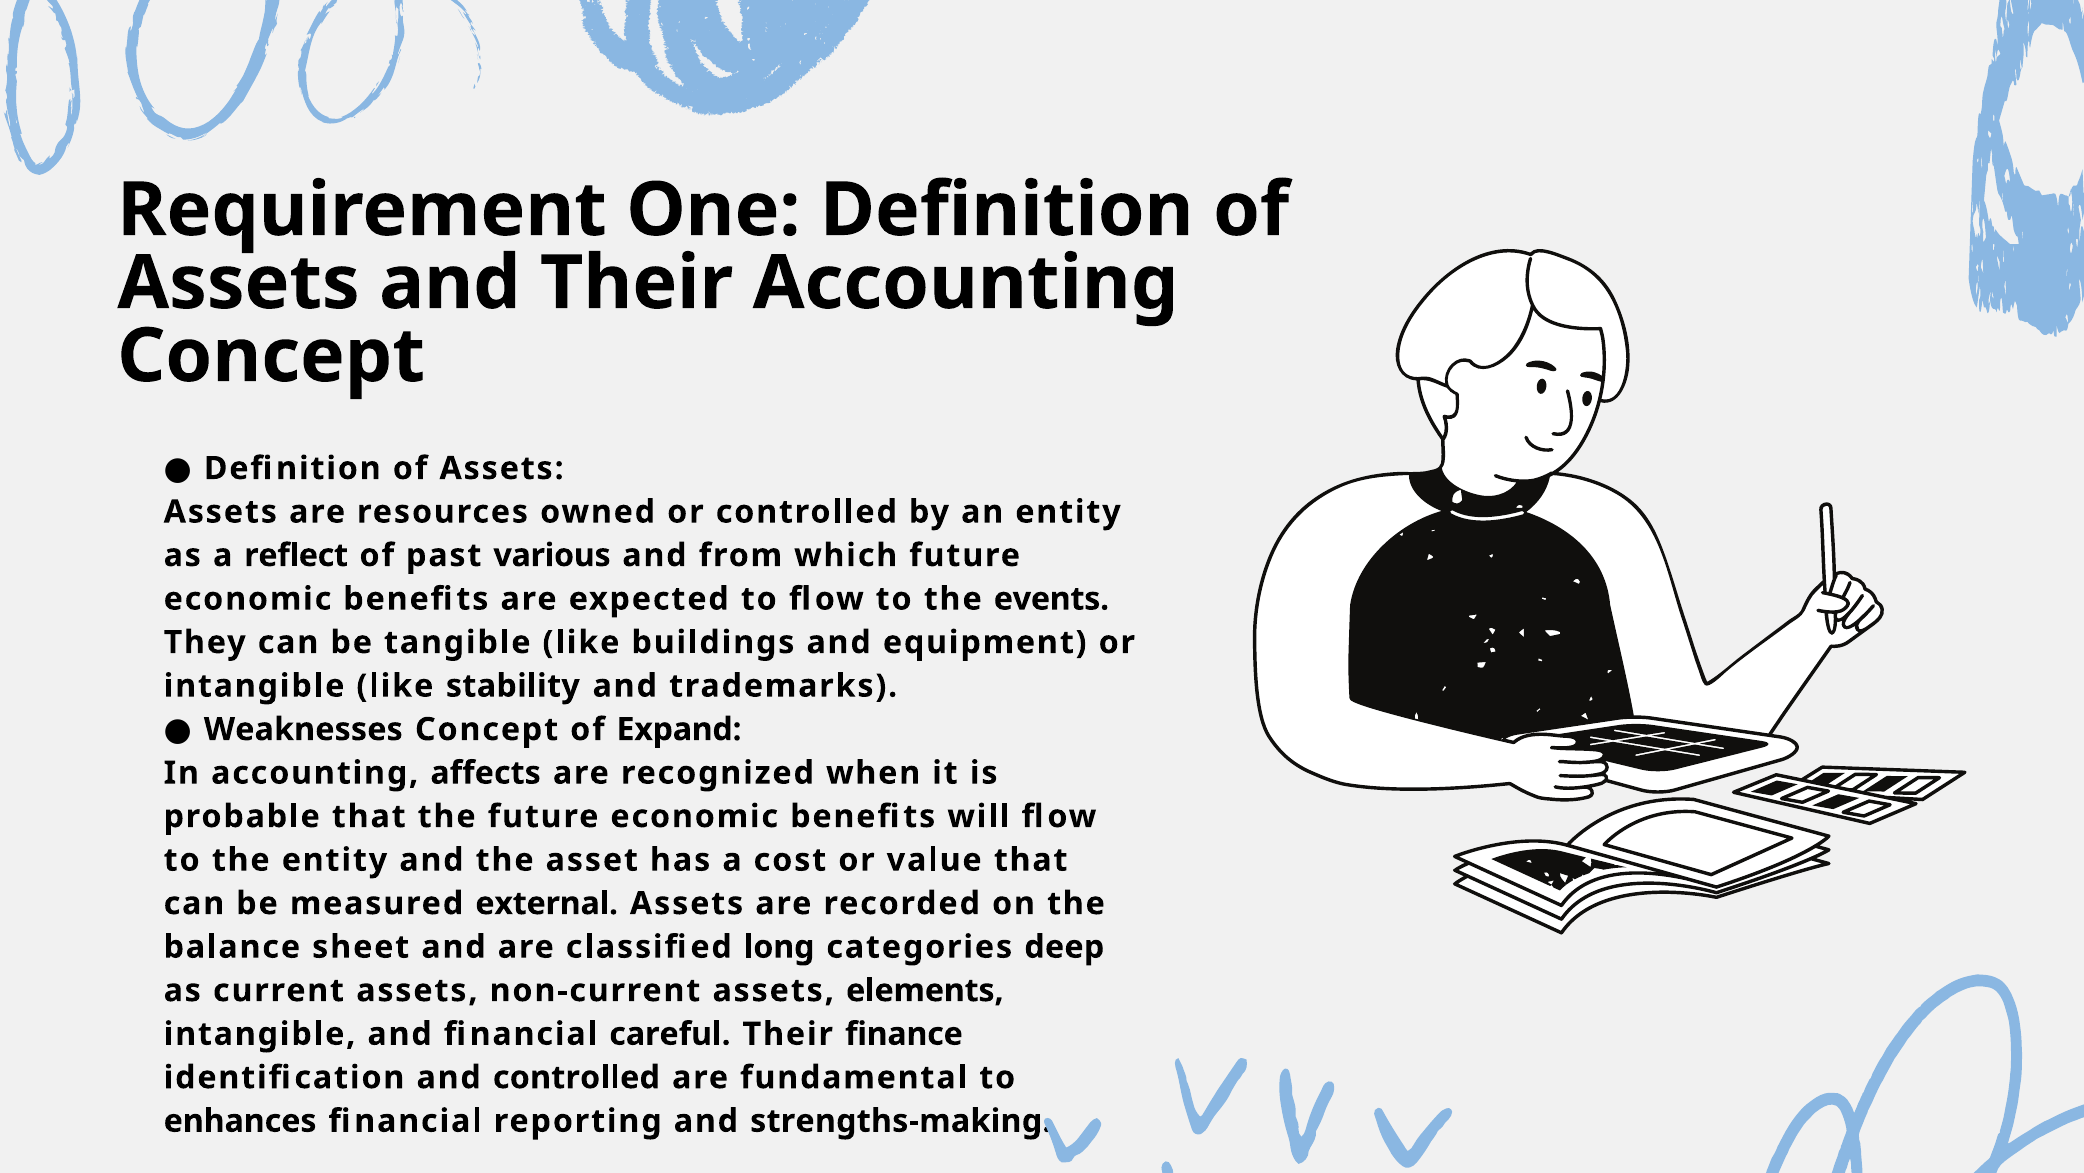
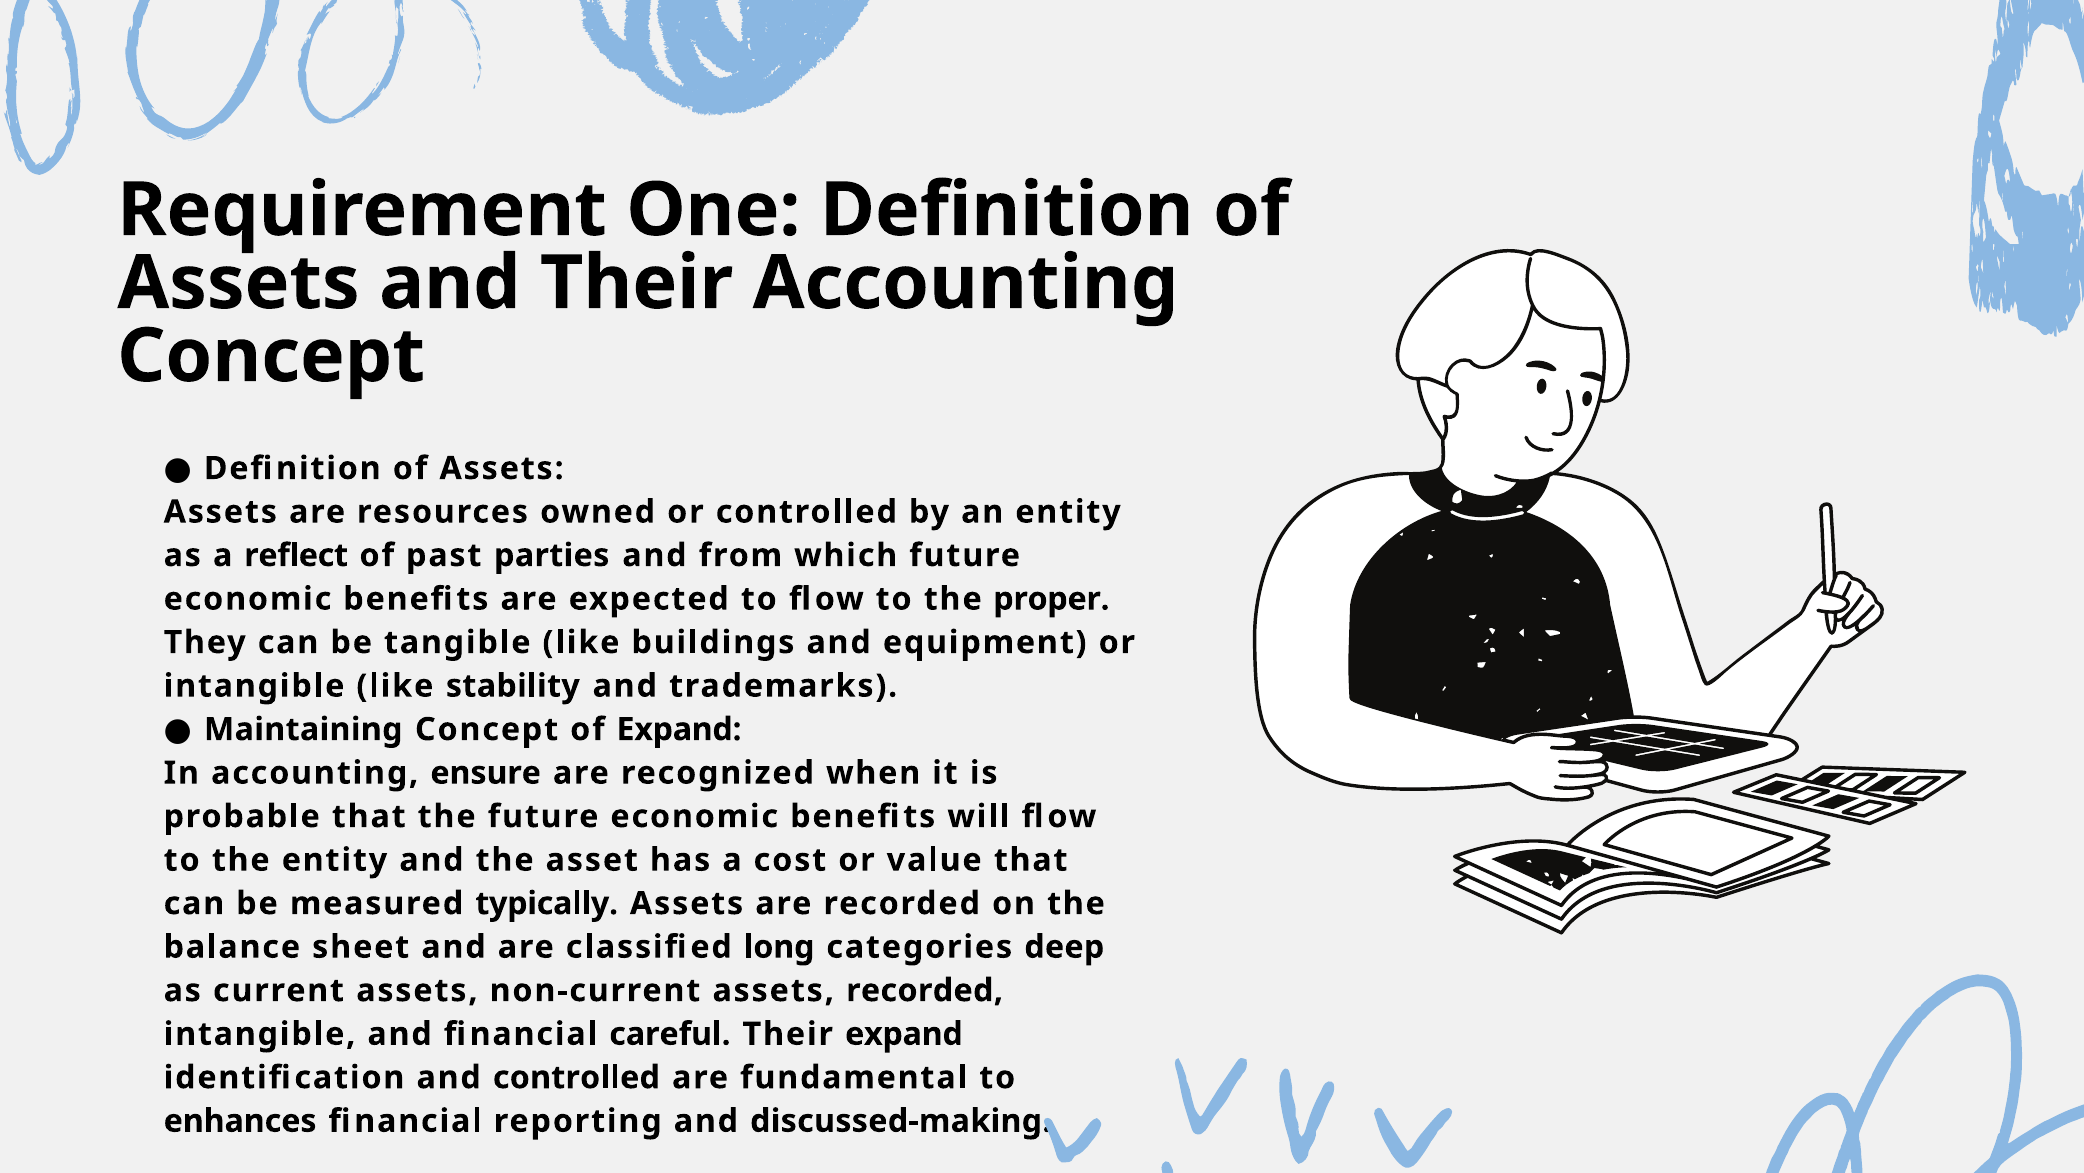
various: various -> parties (552, 555)
events: events -> proper (1051, 599)
Weaknesses: Weaknesses -> Maintaining (303, 729)
affects: affects -> ensure (486, 773)
external: external -> typically (547, 903)
assets elements: elements -> recorded (925, 990)
Their finance: finance -> expand (904, 1033)
strengths-making: strengths-making -> discussed-making (901, 1120)
